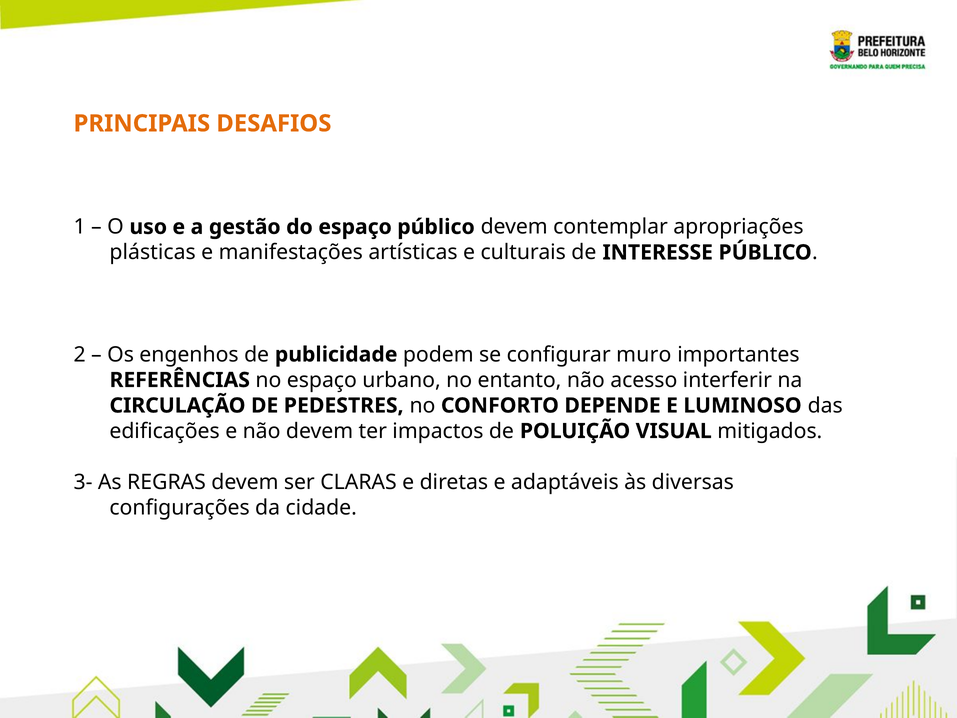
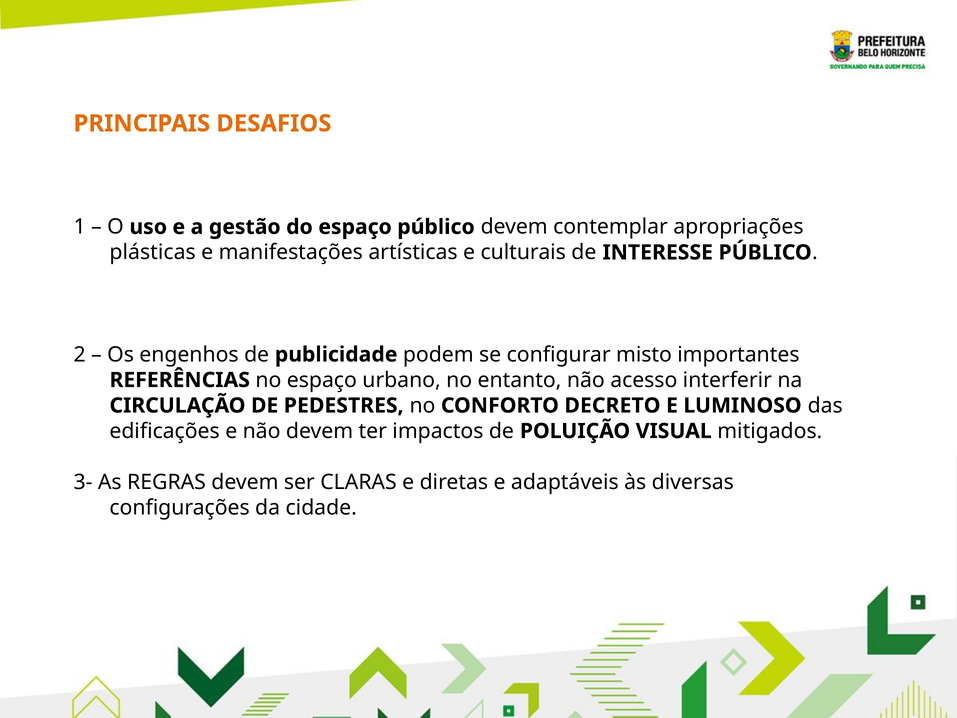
muro: muro -> misto (644, 354)
DEPENDE: DEPENDE -> DECRETO (612, 405)
